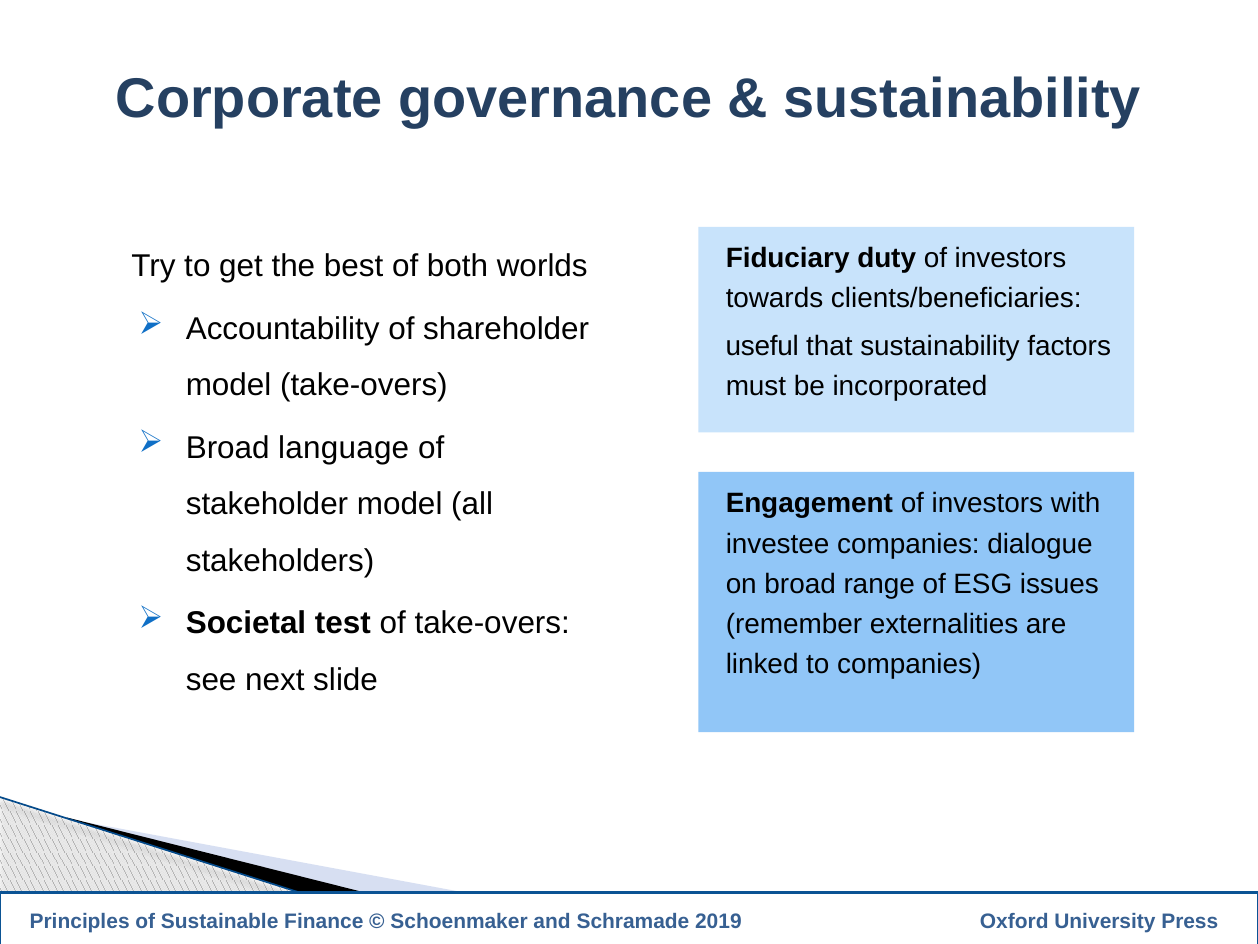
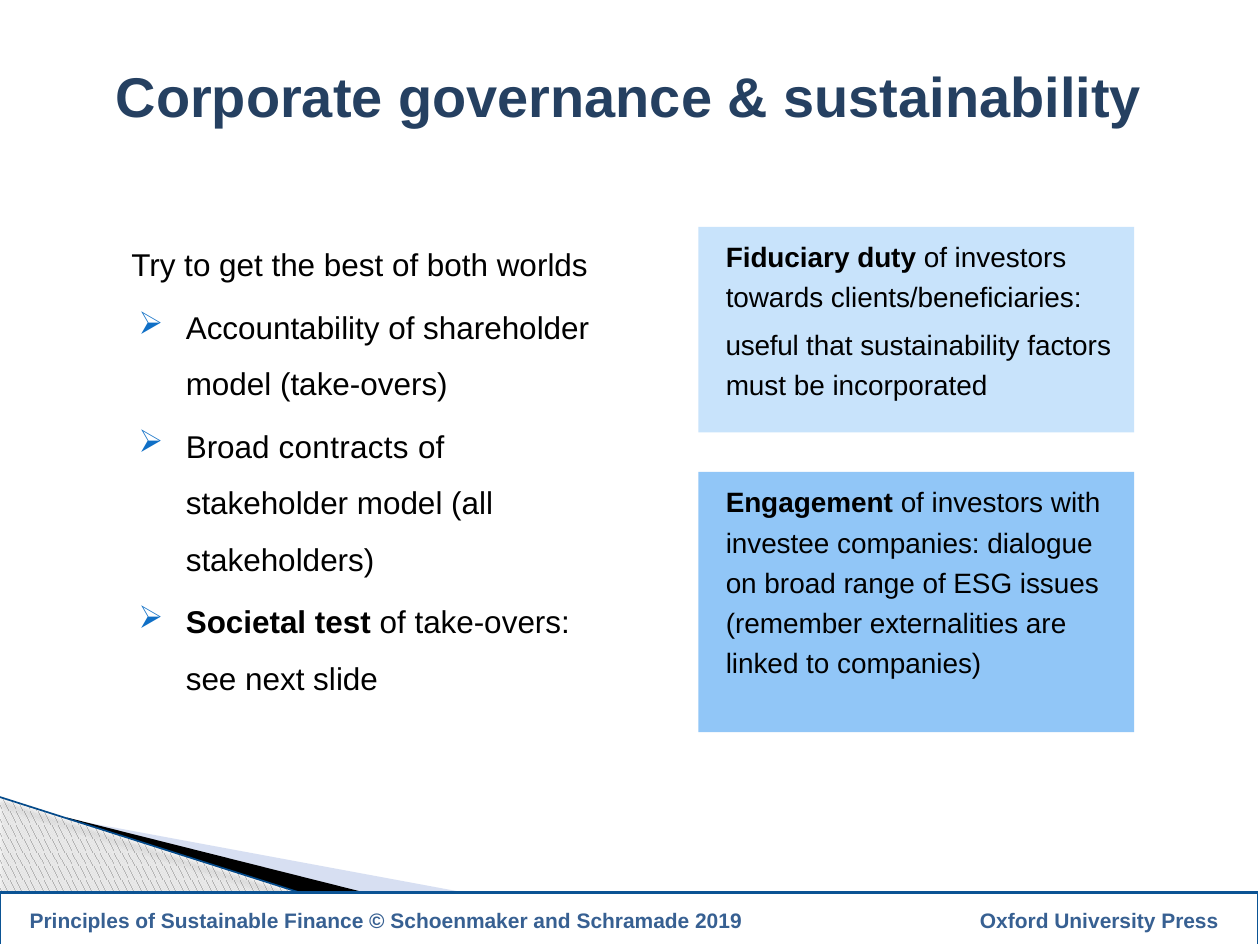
language: language -> contracts (344, 448)
